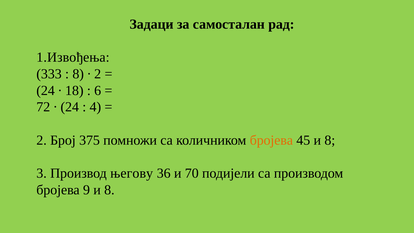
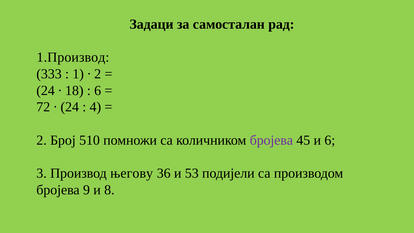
1.Извођења: 1.Извођења -> 1.Производ (73, 57)
8: 8 -> 1 (78, 74)
375: 375 -> 510 (90, 140)
бројева colour: orange -> purple (271, 140)
45 и 8: 8 -> 6 (330, 140)
70: 70 -> 53 (192, 173)
